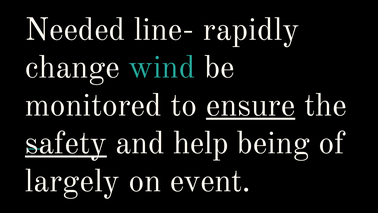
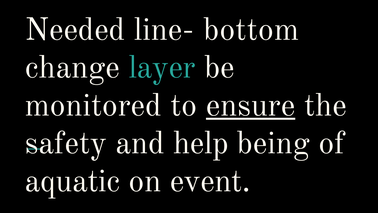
rapidly: rapidly -> bottom (251, 29)
wind: wind -> layer (162, 67)
safety underline: present -> none (66, 143)
largely: largely -> aquatic (73, 181)
